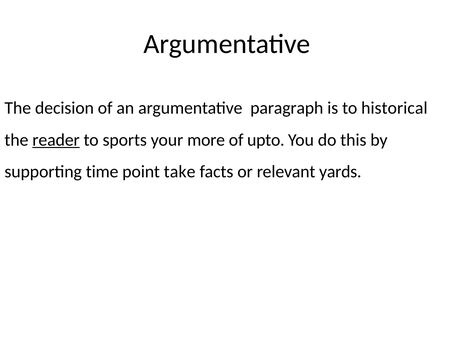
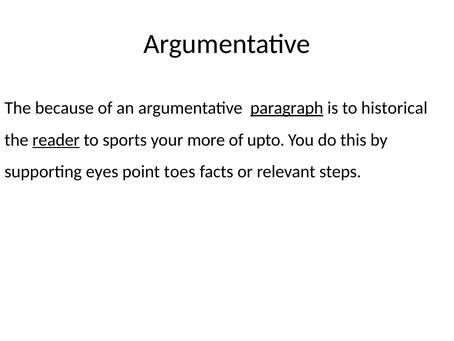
decision: decision -> because (64, 108)
paragraph underline: none -> present (287, 108)
time: time -> eyes (102, 172)
take: take -> toes (180, 172)
yards: yards -> steps (340, 172)
